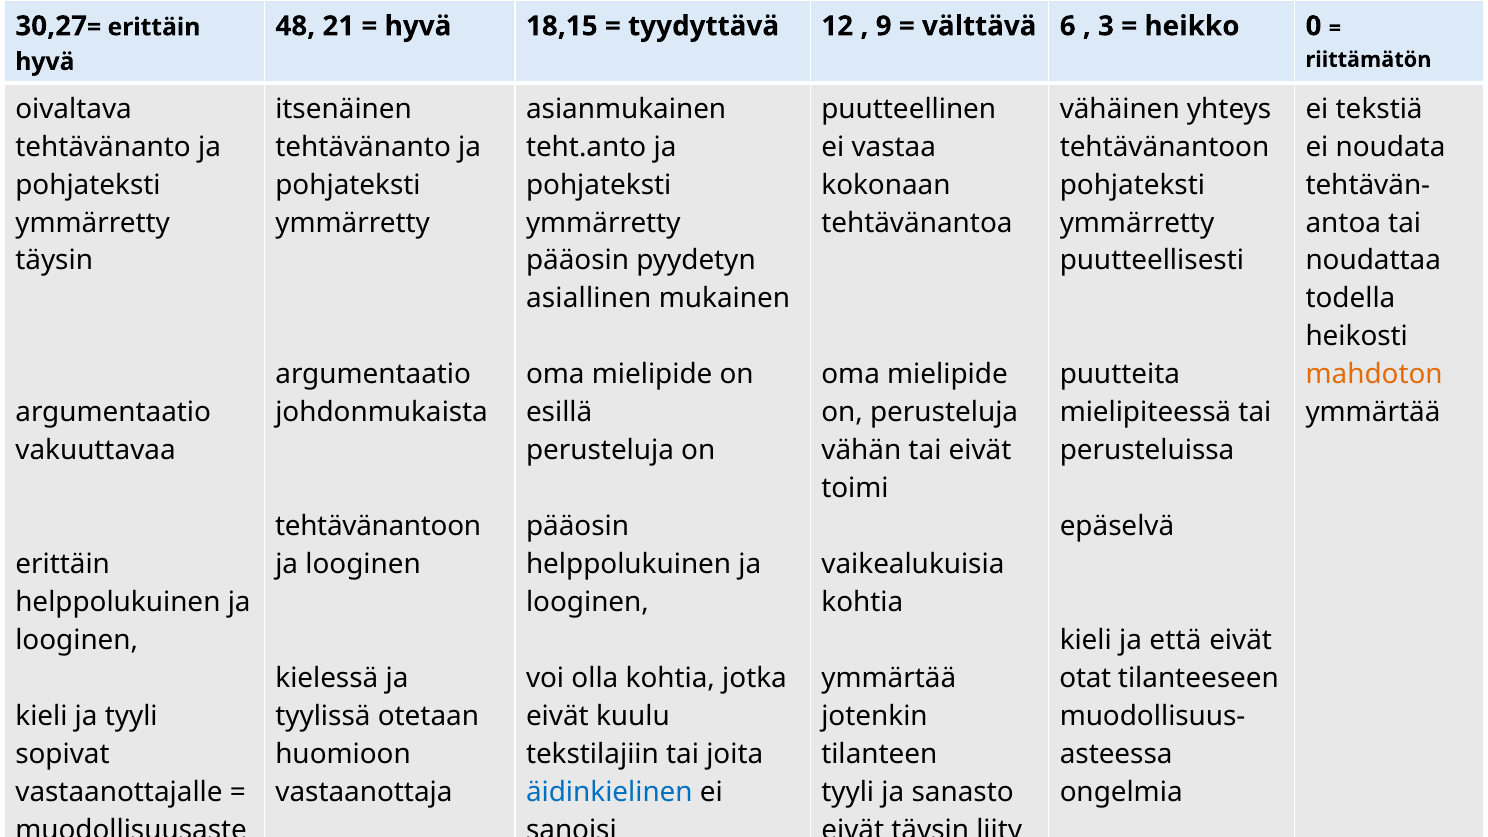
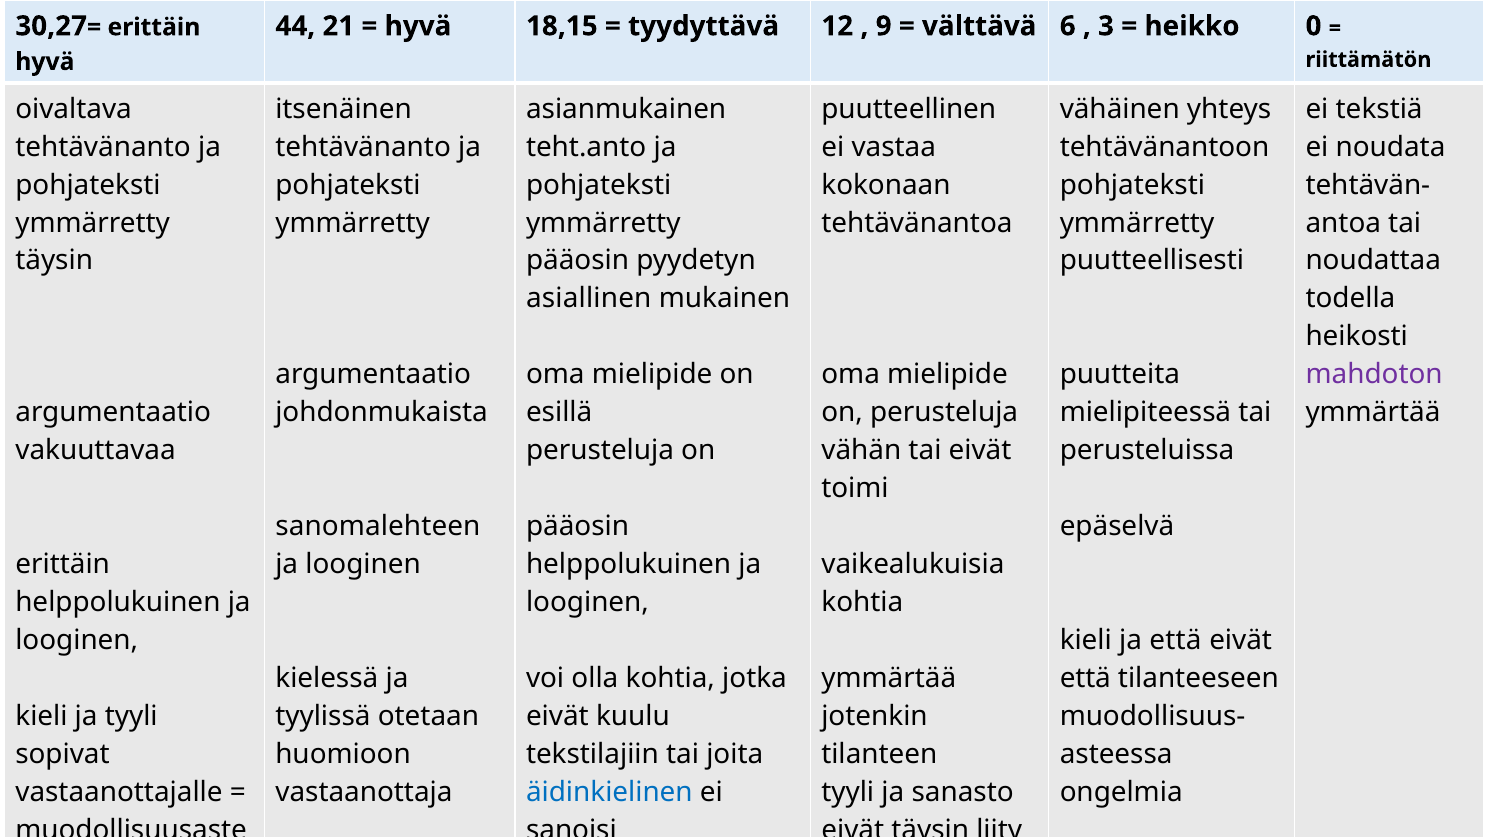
48: 48 -> 44 (295, 26)
mahdoton colour: orange -> purple (1374, 375)
tehtävänantoon: tehtävänantoon -> sanomalehteen (378, 527)
otat: otat -> että (1085, 678)
